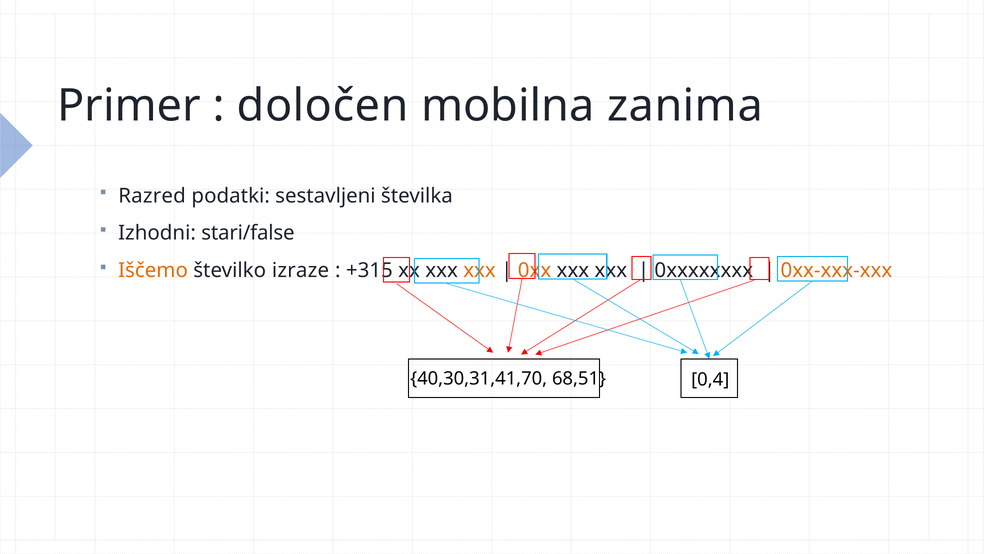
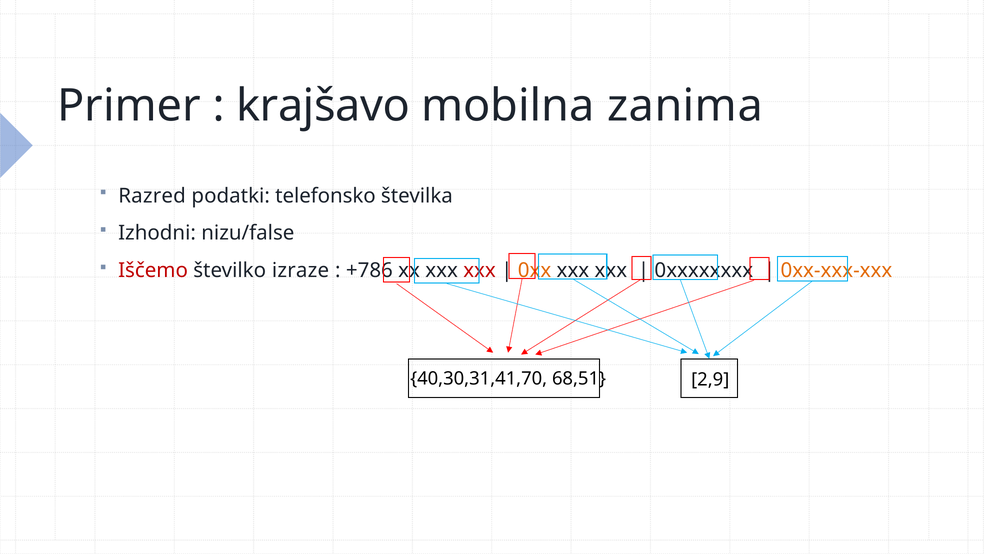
določen: določen -> krajšavo (323, 106)
sestavljeni: sestavljeni -> telefonsko (325, 196)
stari/false: stari/false -> nizu/false (248, 233)
Iščemo colour: orange -> red (153, 270)
+315: +315 -> +786 (369, 270)
xxx colour: orange -> red (480, 270)
0,4: 0,4 -> 2,9 (710, 379)
